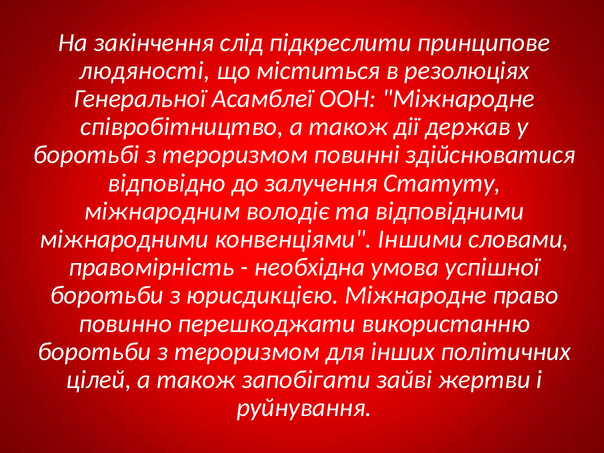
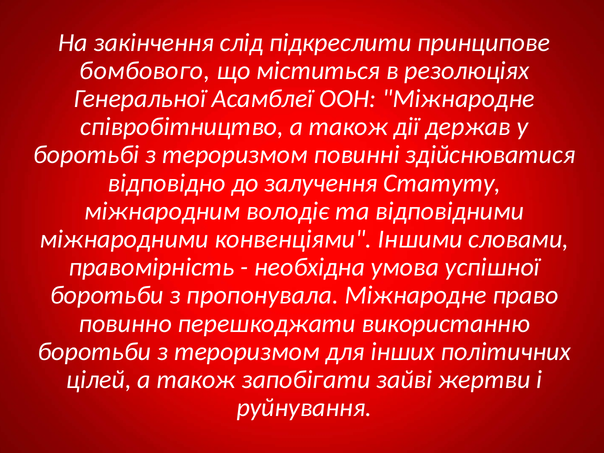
людяності: людяності -> бомбового (145, 71)
юрисдикцією: юрисдикцією -> пропонувала (263, 295)
